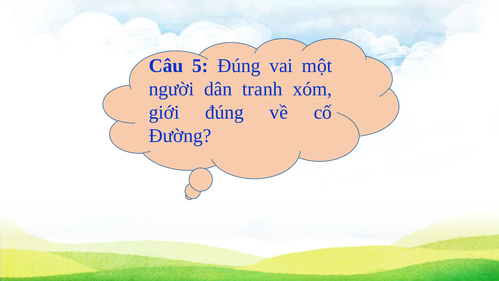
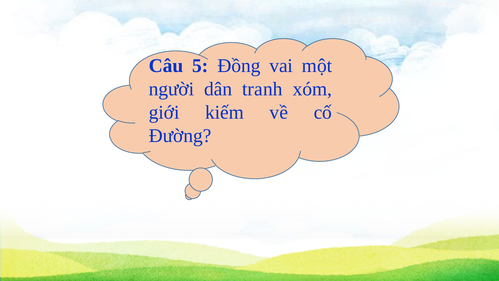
5 Đúng: Đúng -> Đồng (239, 66)
giới đúng: đúng -> kiếm (225, 112)
